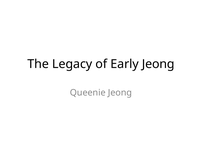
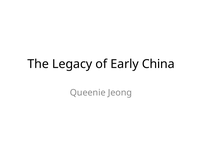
Early Jeong: Jeong -> China (158, 64)
